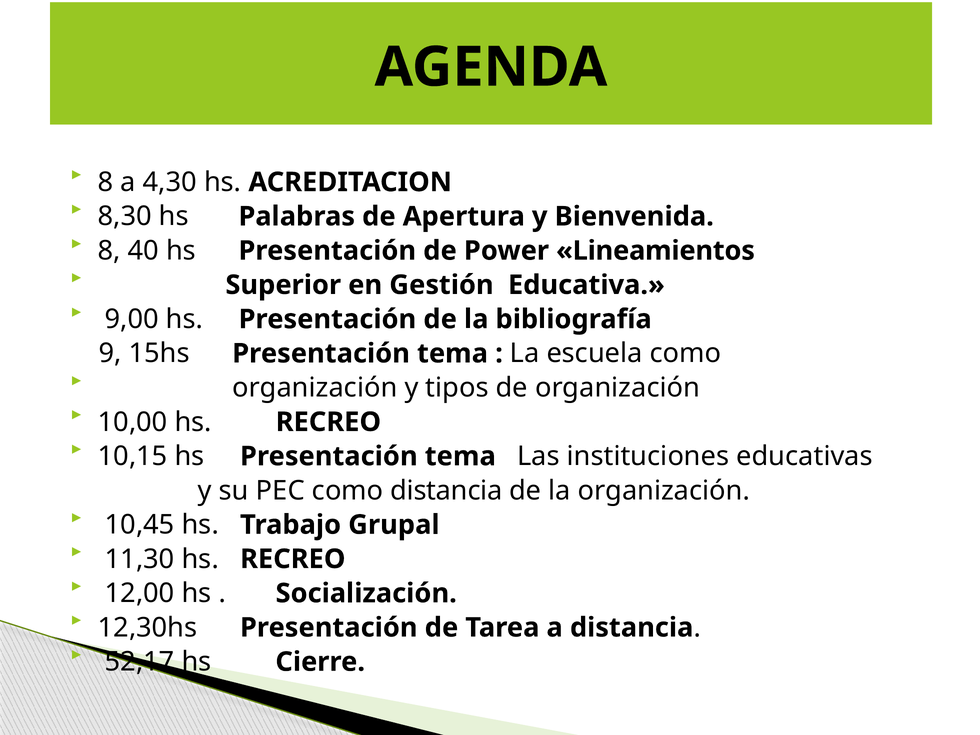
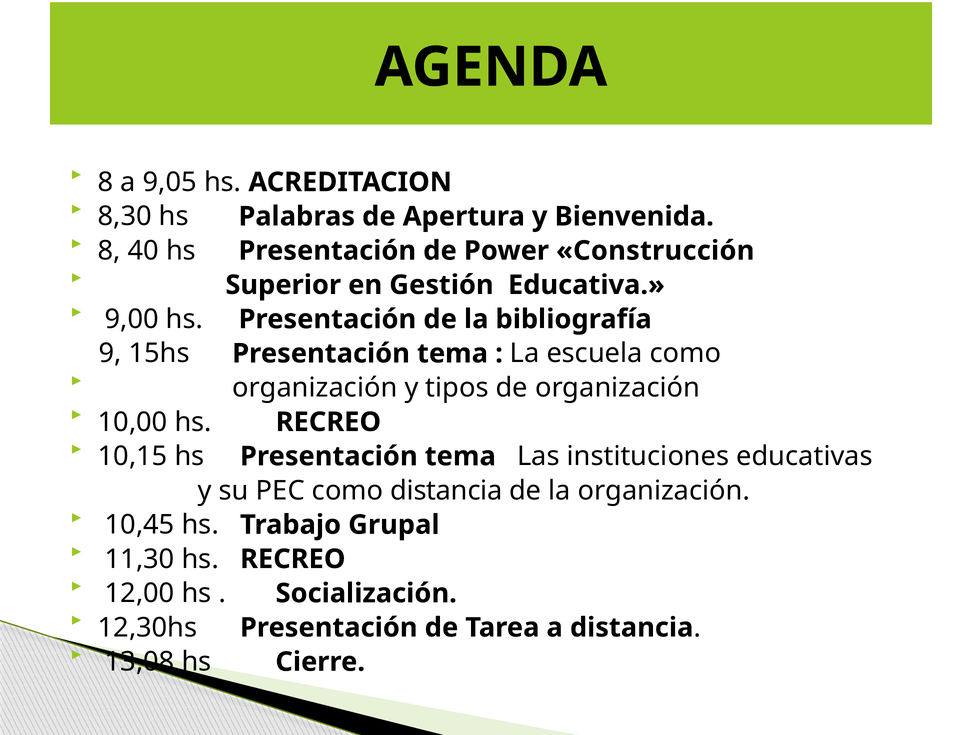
4,30: 4,30 -> 9,05 (170, 182)
Lineamientos: Lineamientos -> Construcción (655, 251)
52,17: 52,17 -> 13,08 (140, 662)
